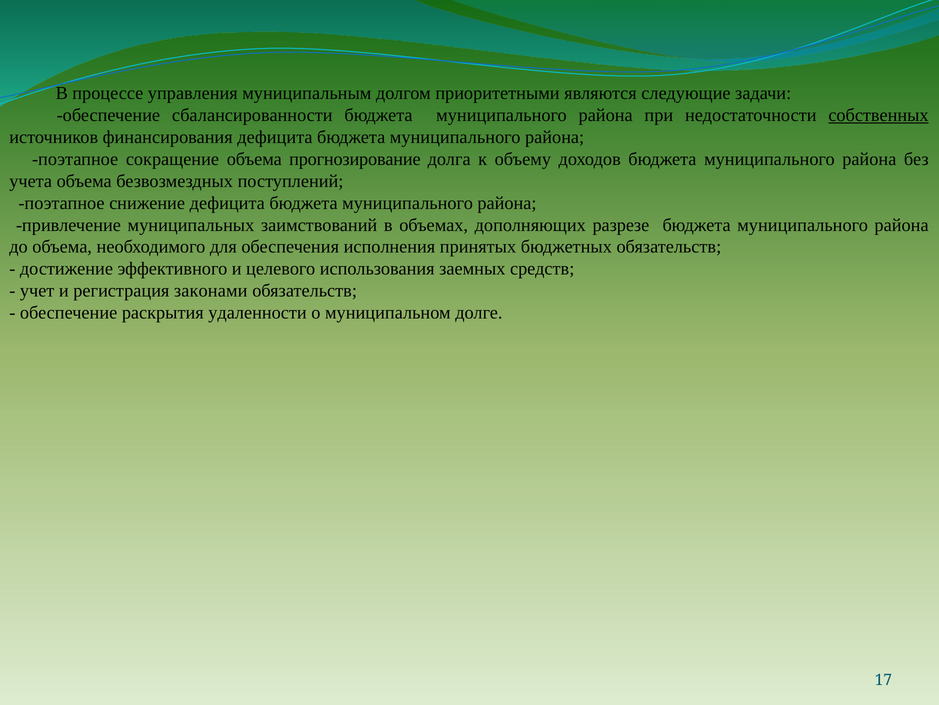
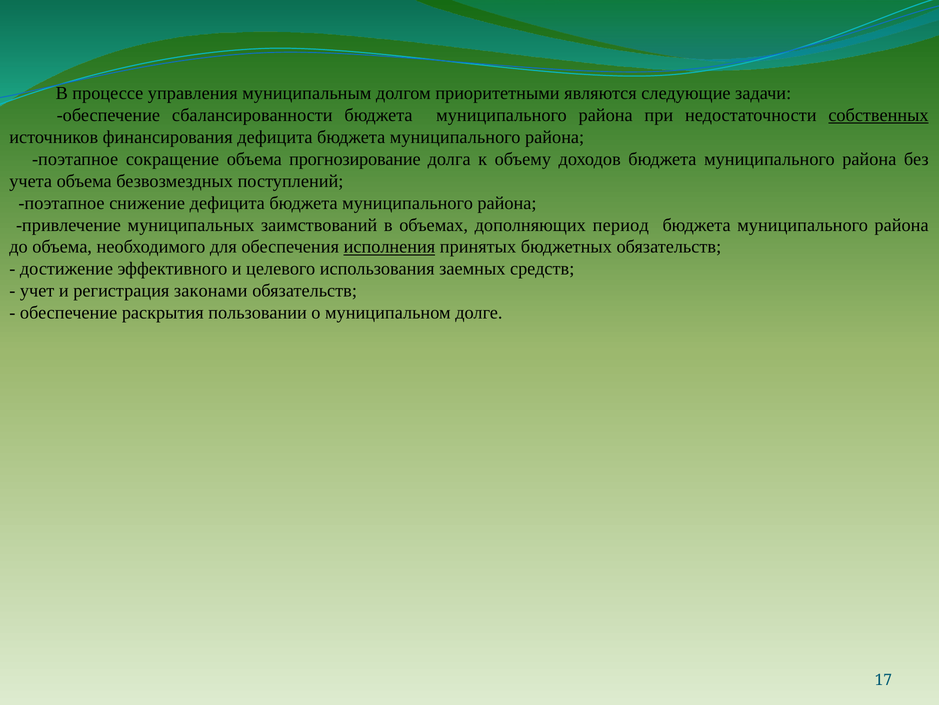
разрезе: разрезе -> период (621, 225)
исполнения underline: none -> present (389, 247)
удаленности: удаленности -> пользовании (258, 312)
